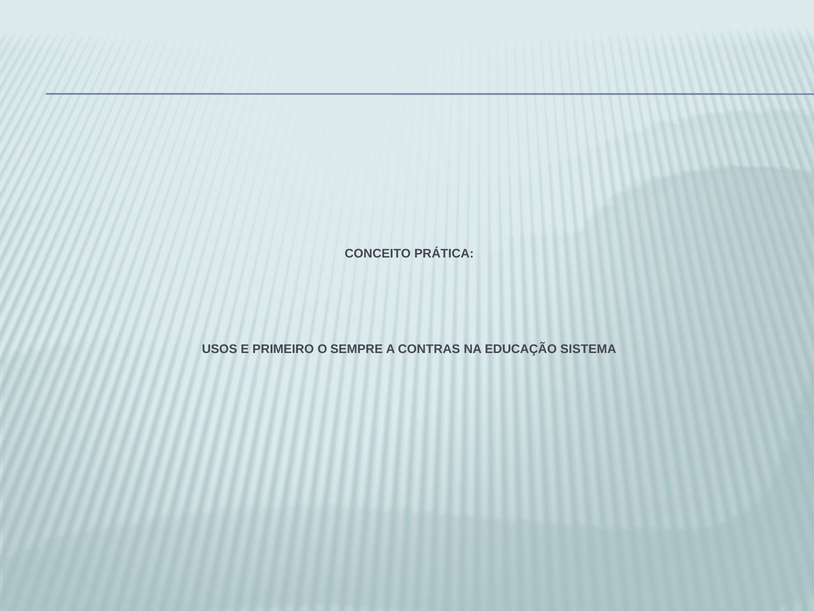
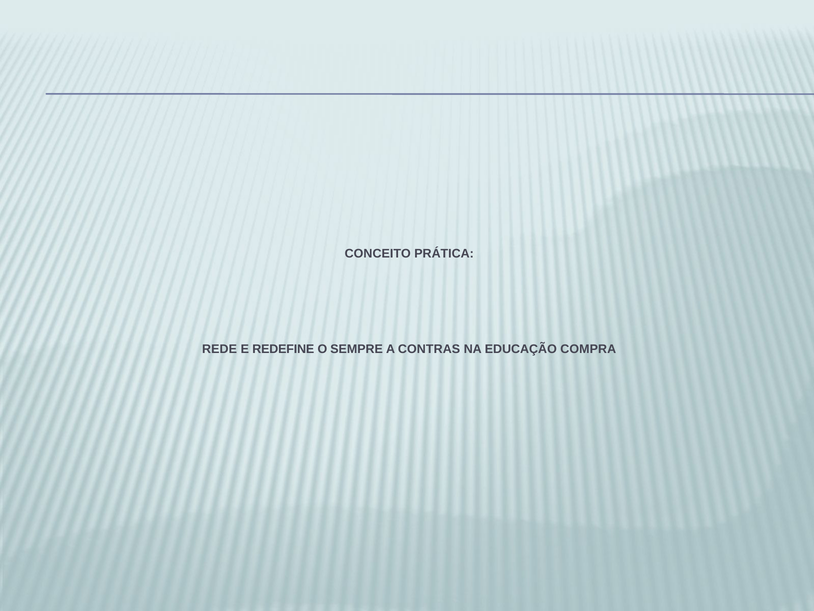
USOS: USOS -> REDE (219, 349)
PRIMEIRO: PRIMEIRO -> REDEFINE (283, 349)
SISTEMA: SISTEMA -> COMPRA (588, 349)
